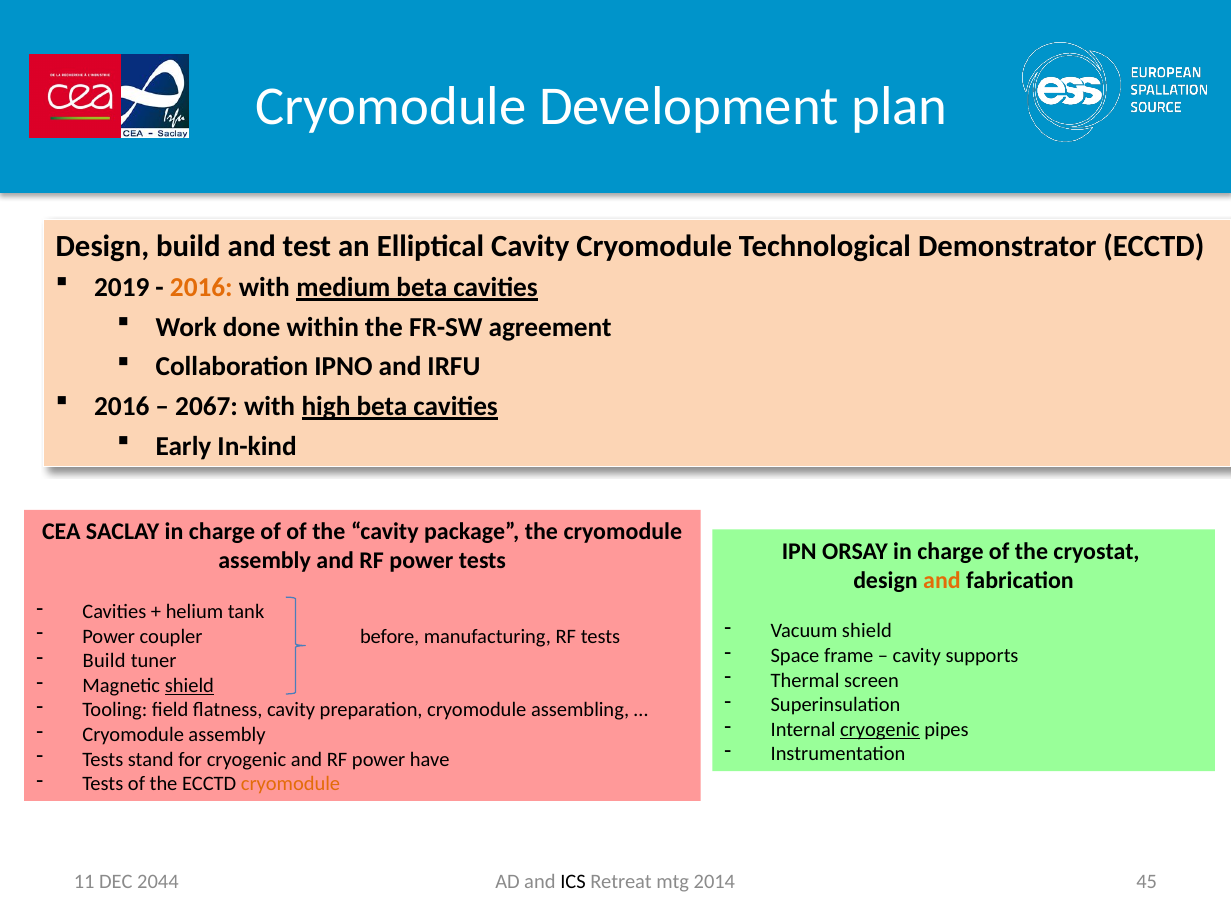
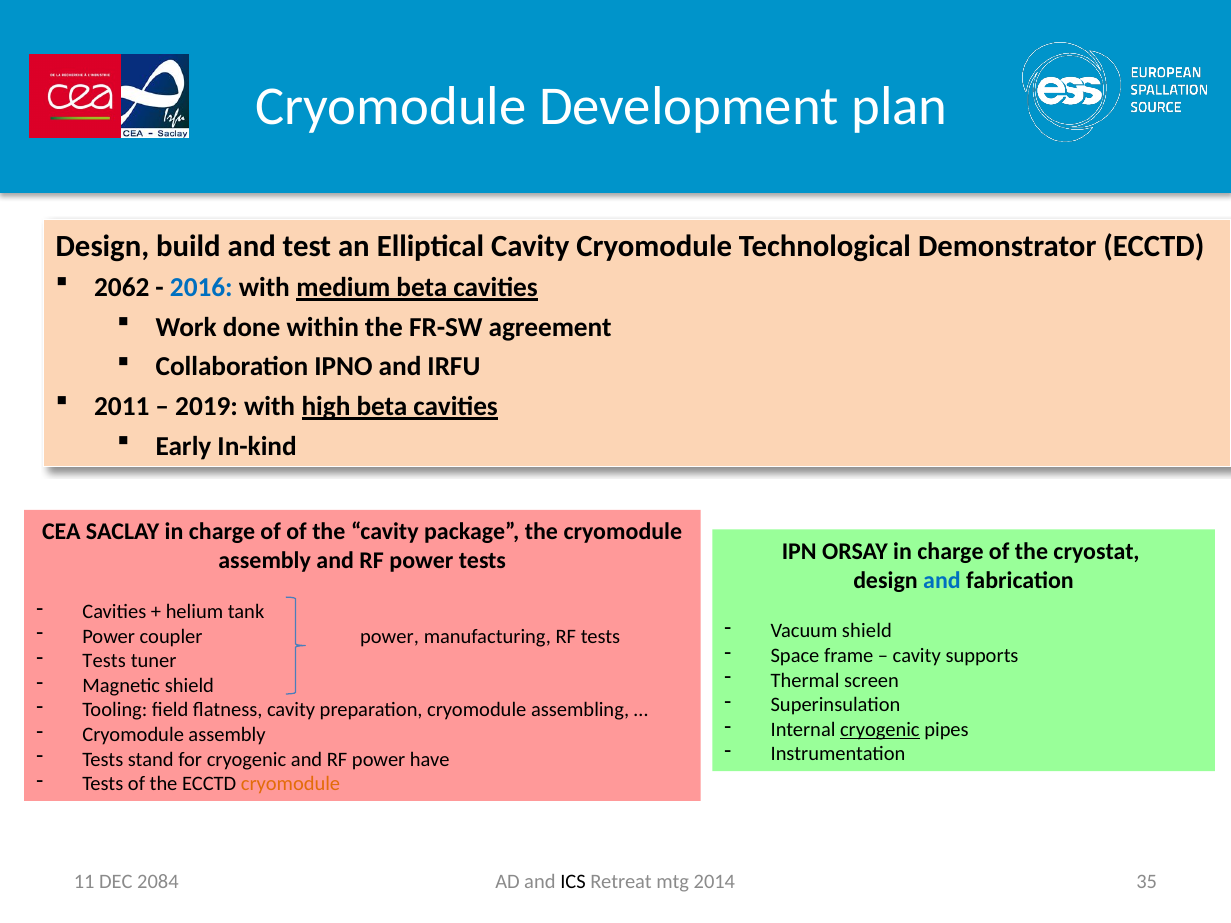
2019: 2019 -> 2062 (122, 287)
2016 colour: orange -> blue (201, 287)
2016: 2016 -> 2011 (122, 407)
2067: 2067 -> 2019 (207, 407)
and colour: orange -> blue (942, 580)
coupler before: before -> power (390, 637)
Build: Build -> Tests (104, 661)
shield underline: present -> none (189, 686)
45: 45 -> 35 (1147, 881)
2044: 2044 -> 2084 (158, 882)
